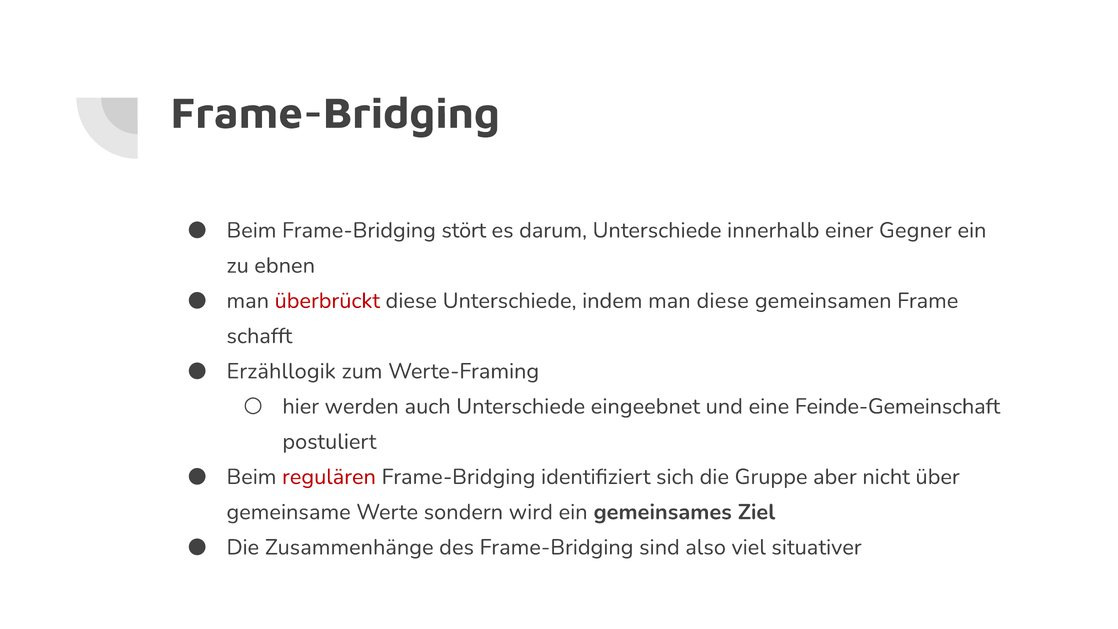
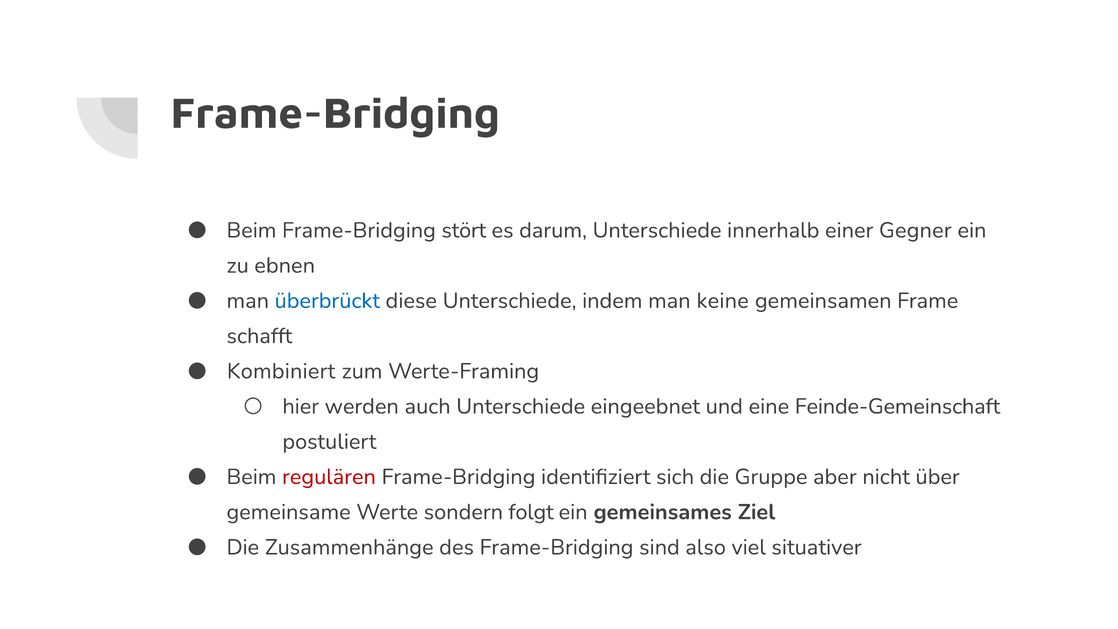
überbrückt colour: red -> blue (327, 301)
man diese: diese -> keine (723, 301)
Erzähllogik: Erzähllogik -> Kombiniert (281, 371)
wird: wird -> folgt (531, 512)
